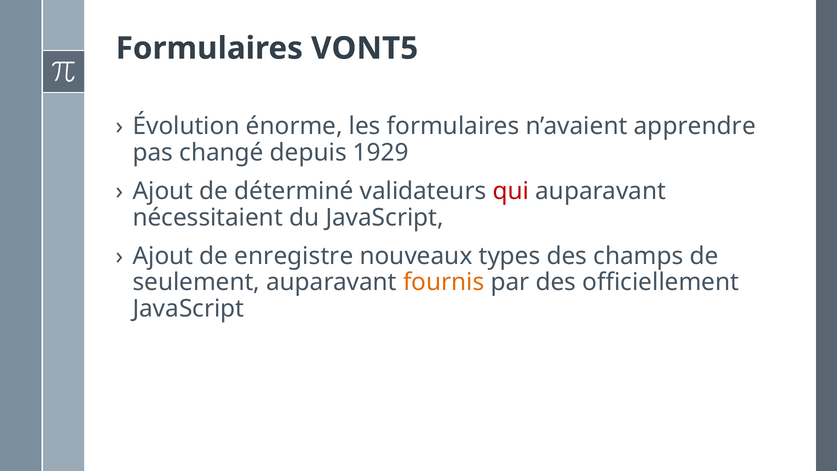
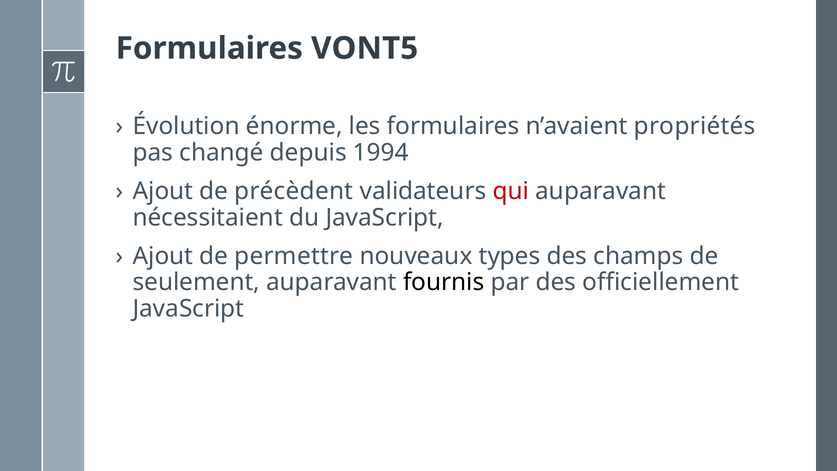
apprendre: apprendre -> propriétés (695, 126)
1929: 1929 -> 1994 (381, 152)
déterminé: déterminé -> précèdent (294, 191)
enregistre: enregistre -> permettre (294, 256)
fournis colour: orange -> black (444, 282)
